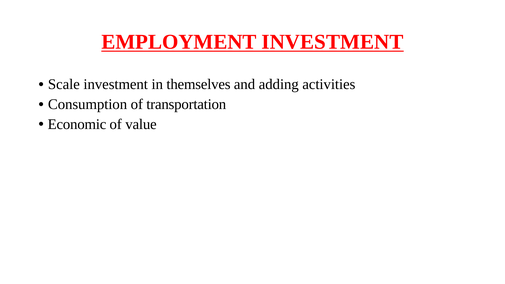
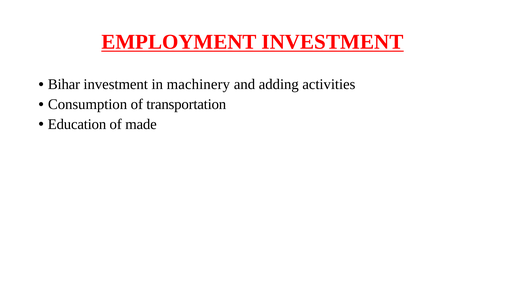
Scale: Scale -> Bihar (64, 84)
themselves: themselves -> machinery (198, 84)
Economic: Economic -> Education (77, 124)
value: value -> made (141, 124)
